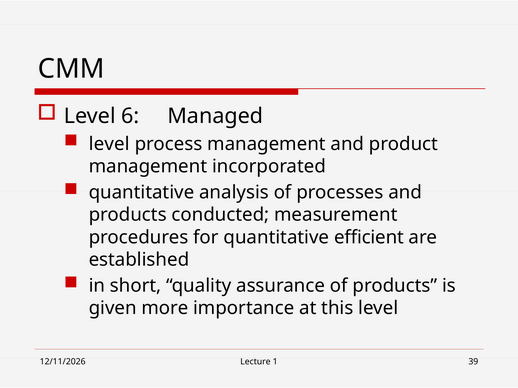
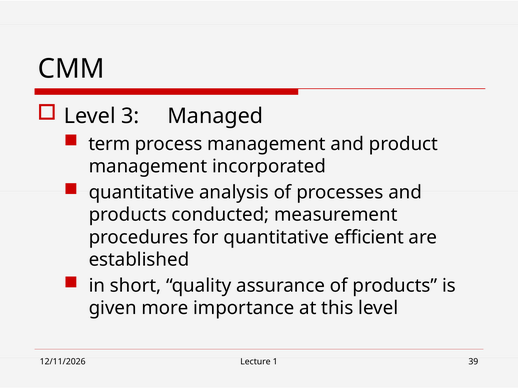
6: 6 -> 3 (130, 116)
level: level -> term (109, 144)
